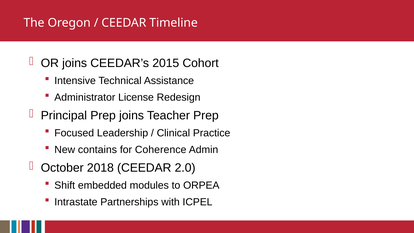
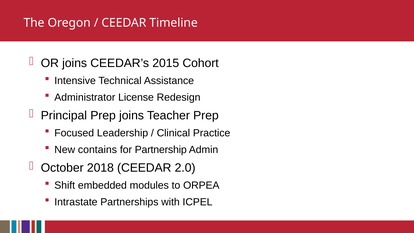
Coherence: Coherence -> Partnership (161, 150)
